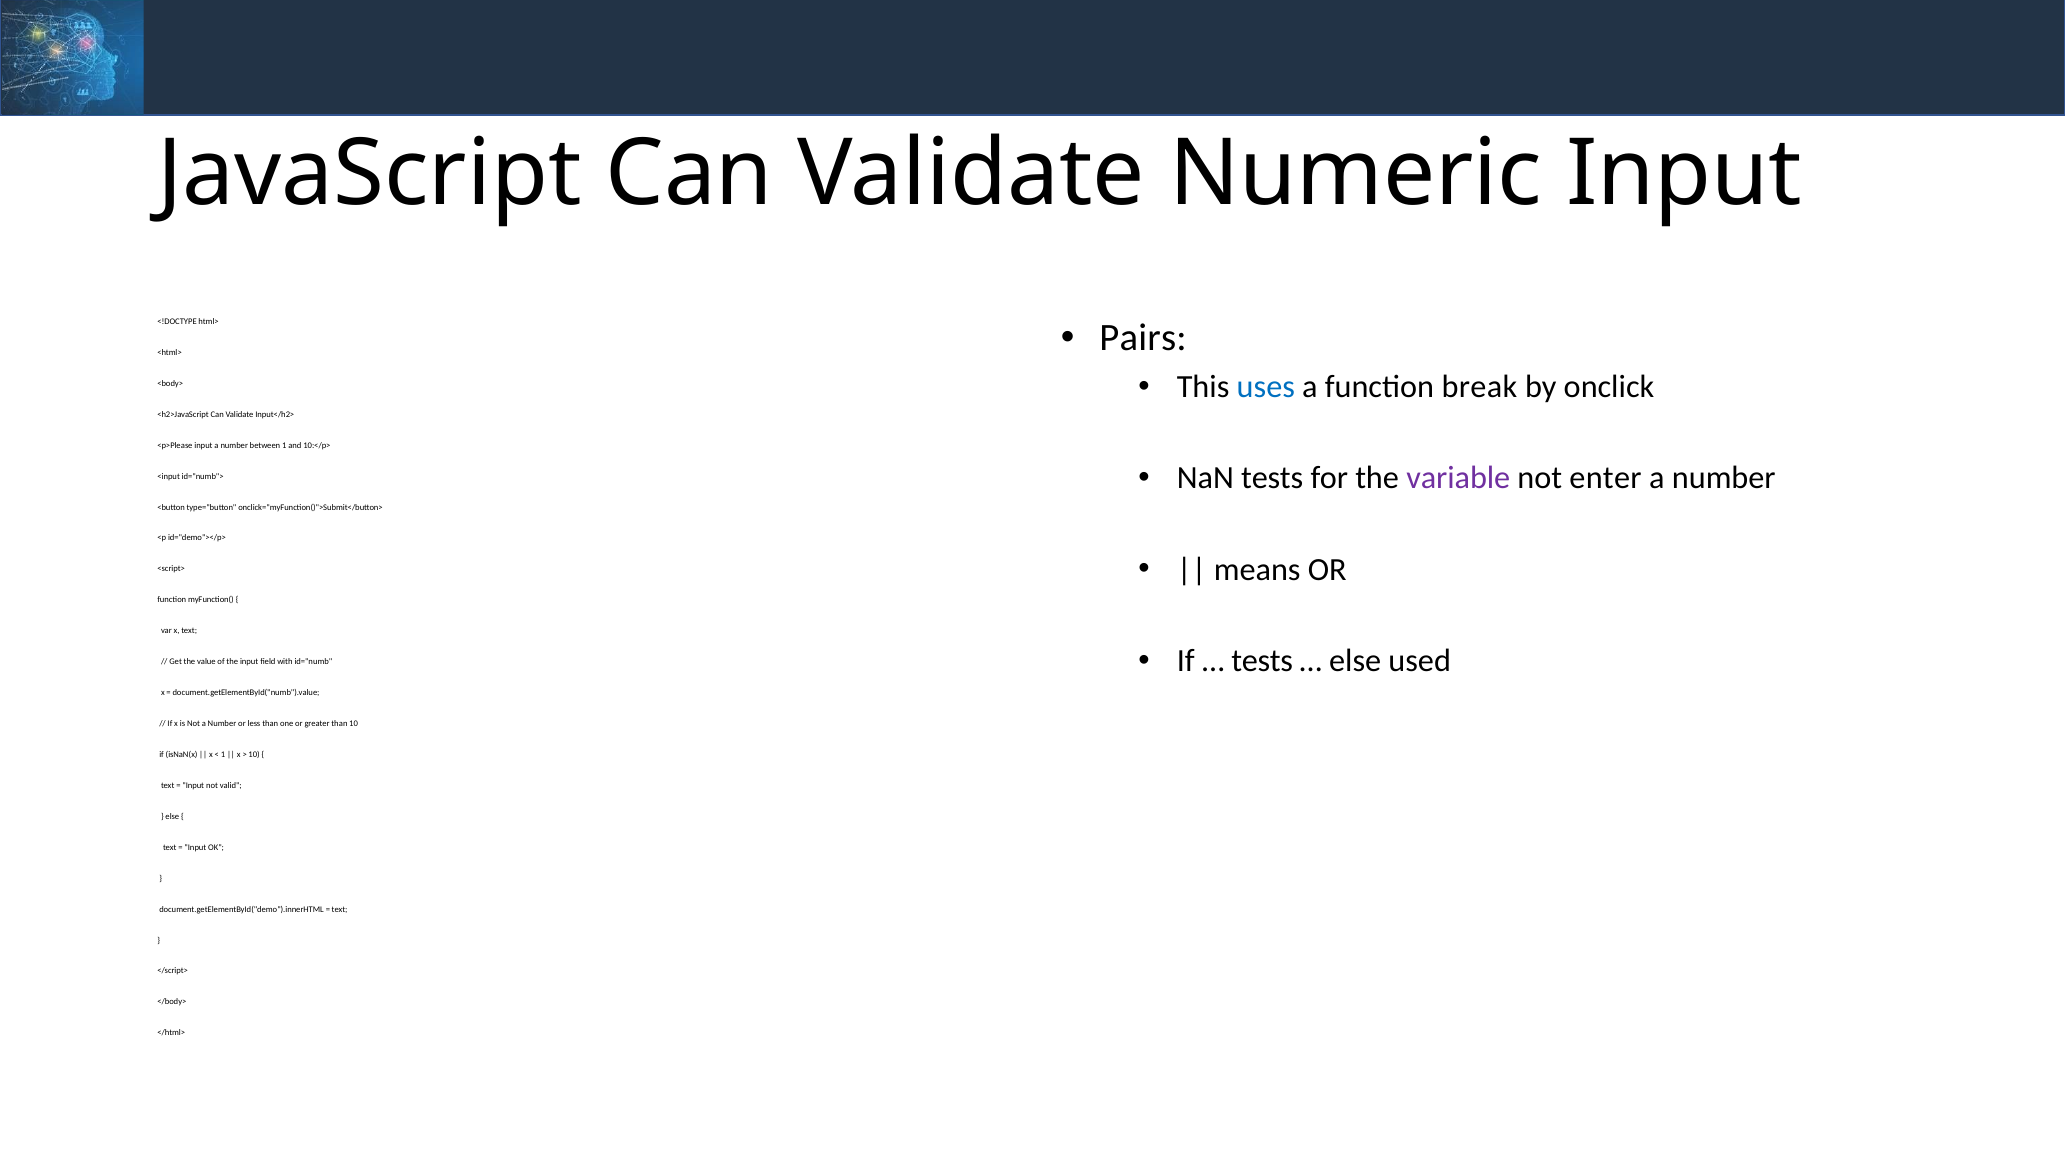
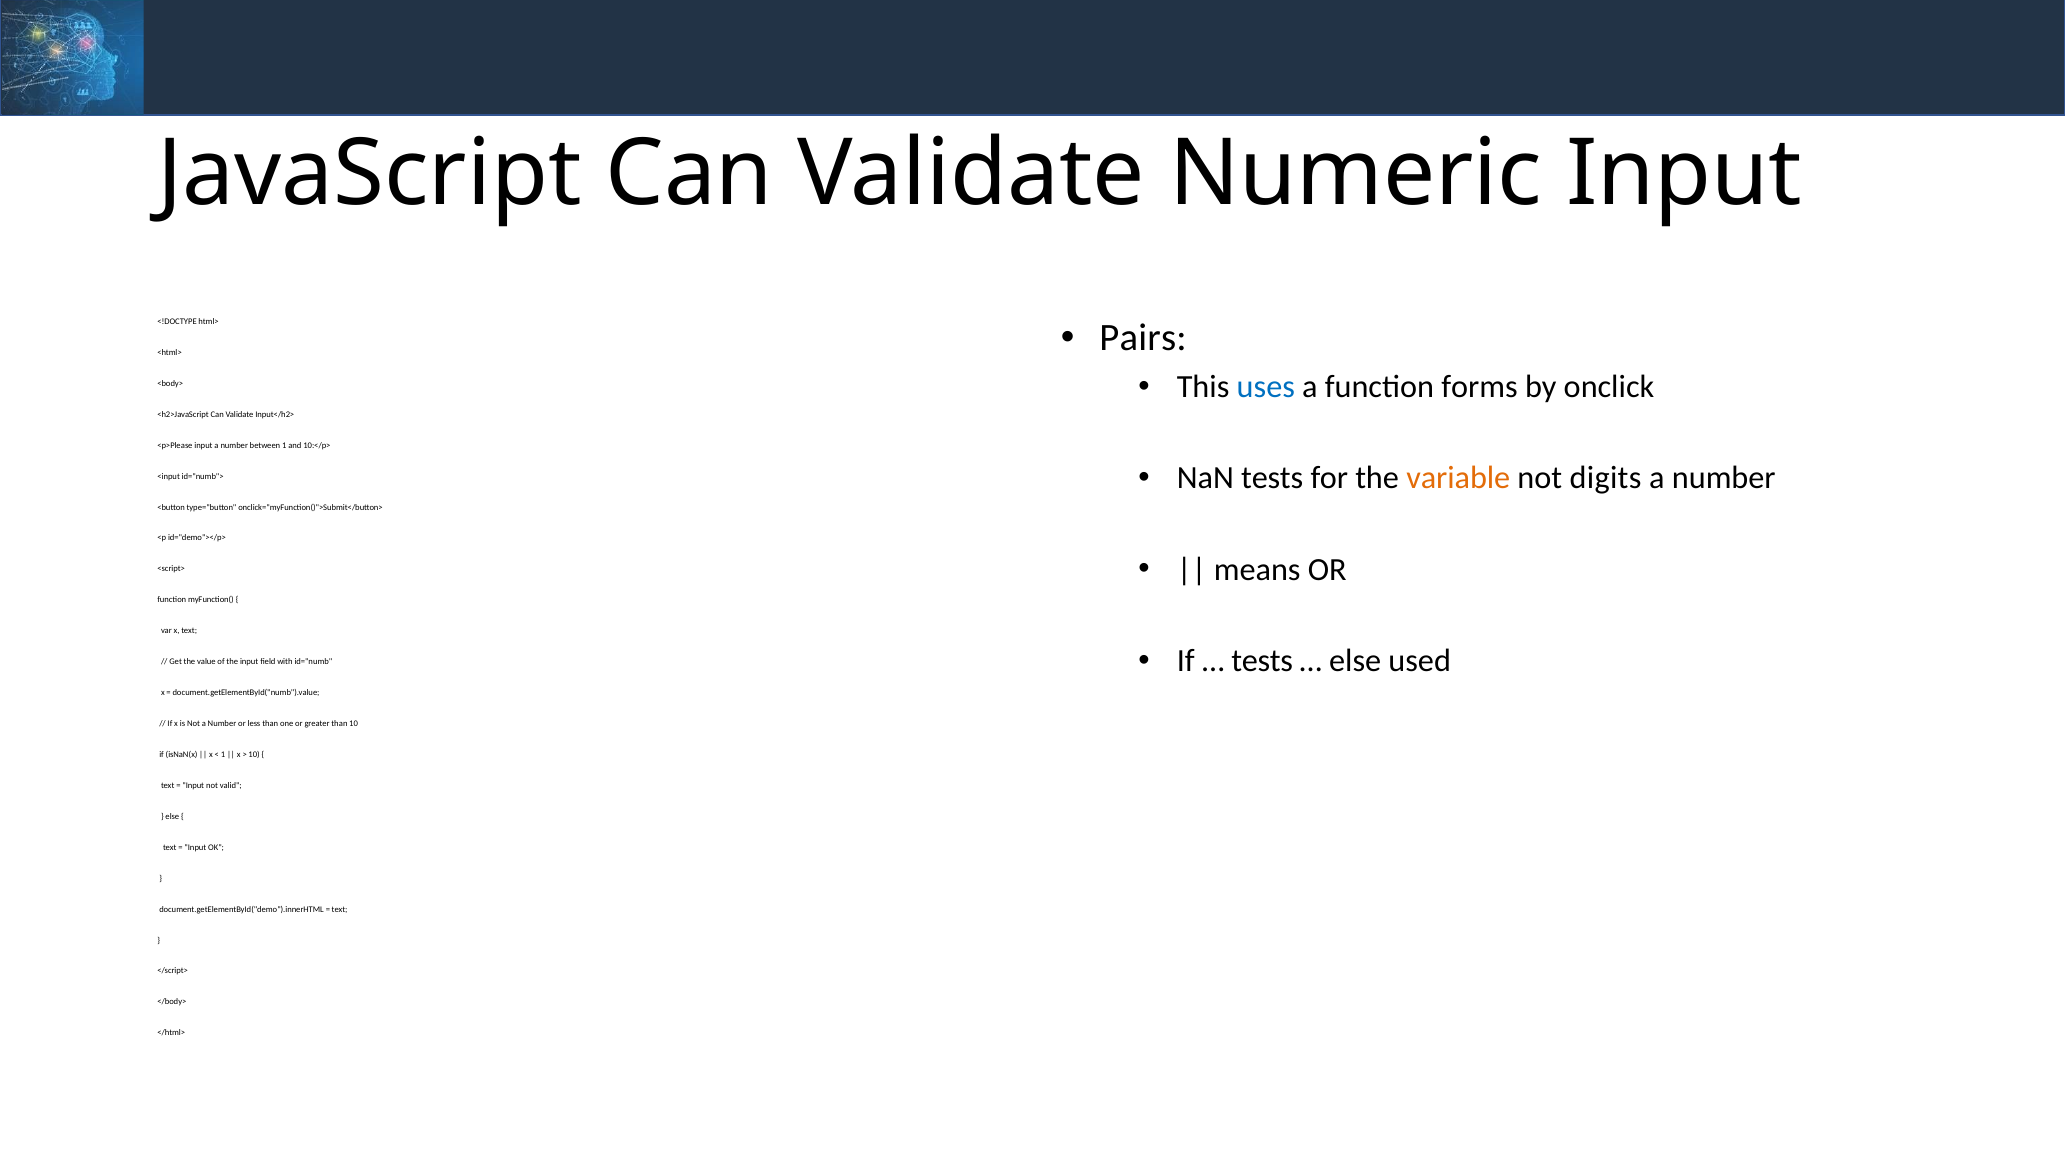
break: break -> forms (1480, 387)
variable colour: purple -> orange (1458, 478)
enter: enter -> digits (1605, 478)
